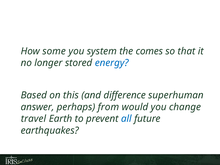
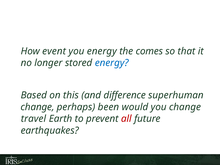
some: some -> event (54, 51)
you system: system -> energy (102, 51)
answer: answer -> change (38, 107)
from: from -> been (108, 107)
all colour: blue -> red (126, 119)
